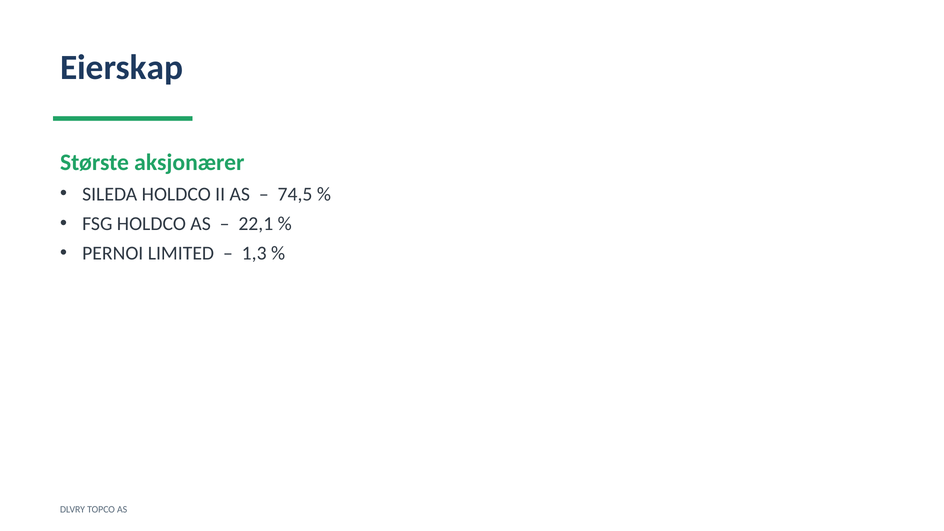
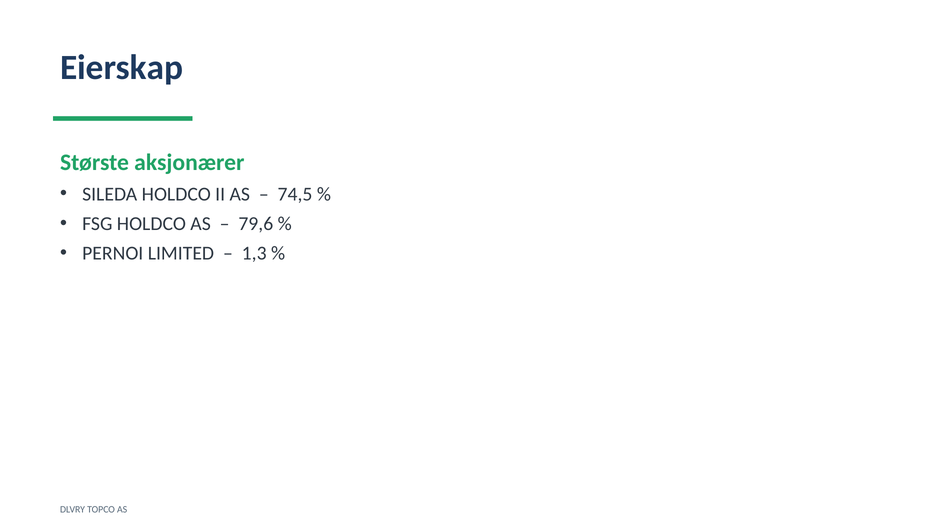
22,1: 22,1 -> 79,6 (256, 224)
